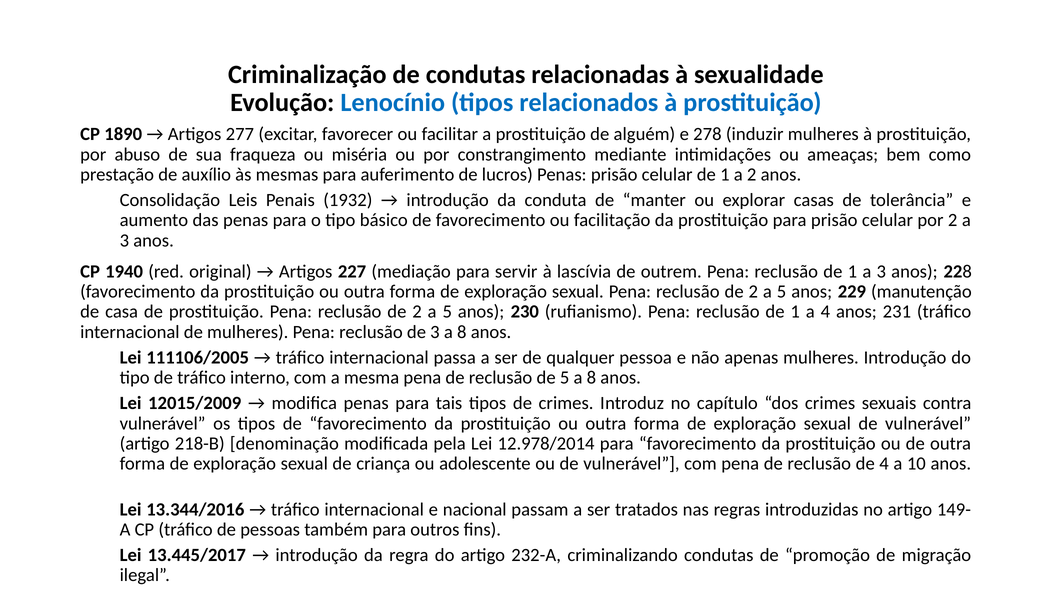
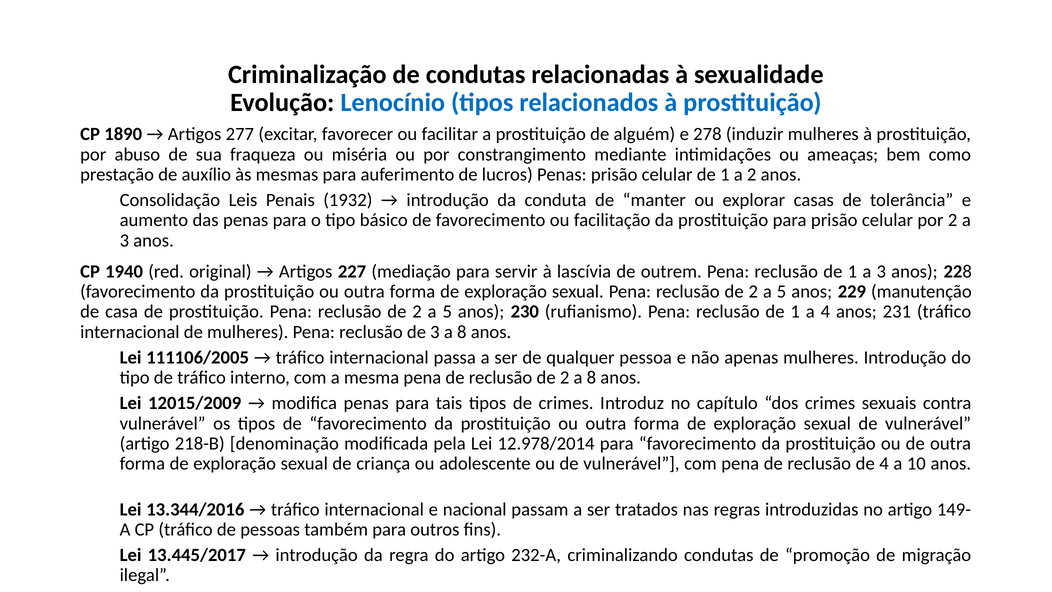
de reclusão de 5: 5 -> 2 (565, 377)
